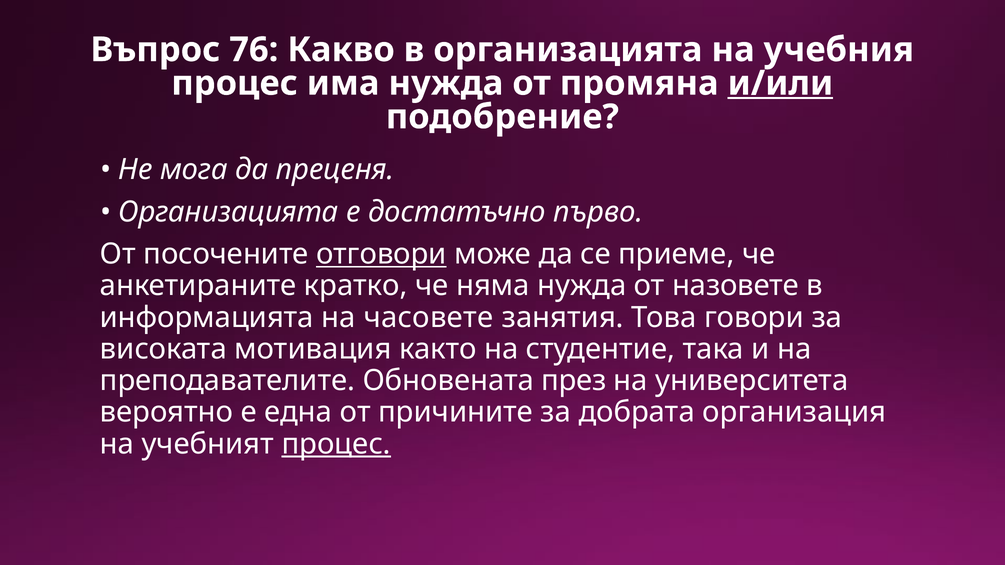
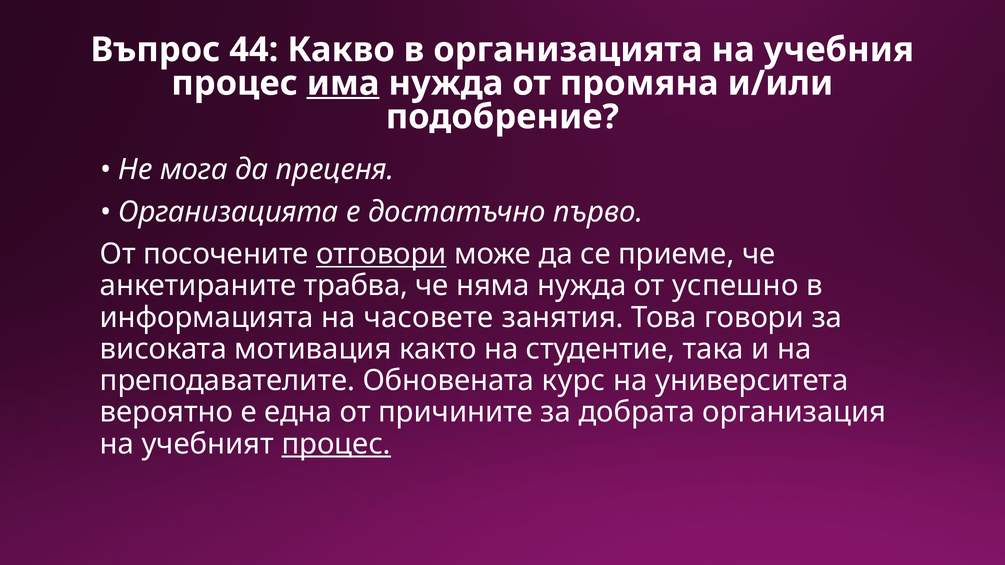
76: 76 -> 44 (254, 50)
има underline: none -> present (343, 83)
и/или underline: present -> none (780, 83)
кратко: кратко -> трабва (356, 286)
назовете: назовете -> успешно (735, 286)
през: през -> курс (574, 381)
